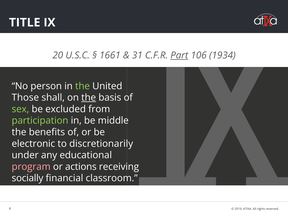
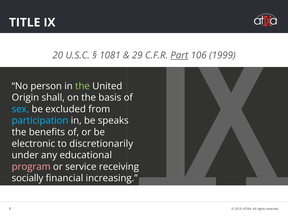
1661: 1661 -> 1081 (110, 55)
31: 31 -> 29 (137, 55)
1934: 1934 -> 1999 (222, 55)
Those: Those -> Origin (25, 98)
the underline: present -> none (89, 98)
sex colour: light green -> light blue (20, 109)
participation colour: light green -> light blue (40, 121)
middle: middle -> speaks (113, 121)
actions: actions -> service (81, 167)
classroom: classroom -> increasing (112, 178)
